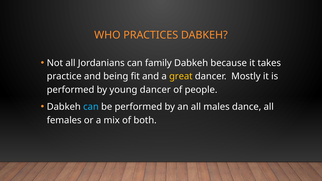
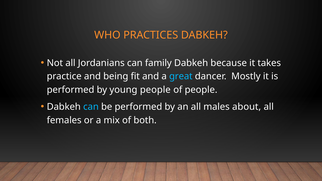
great colour: yellow -> light blue (181, 76)
young dancer: dancer -> people (155, 90)
dance: dance -> about (247, 107)
